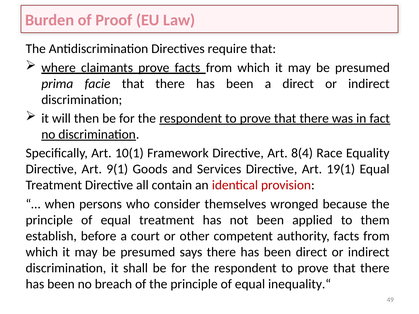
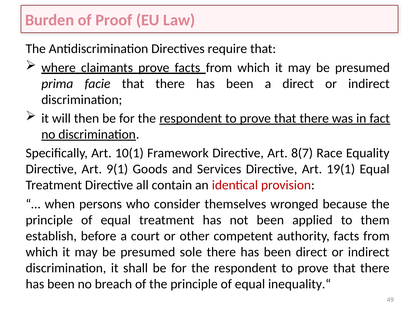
8(4: 8(4 -> 8(7 (302, 153)
says: says -> sole (191, 252)
